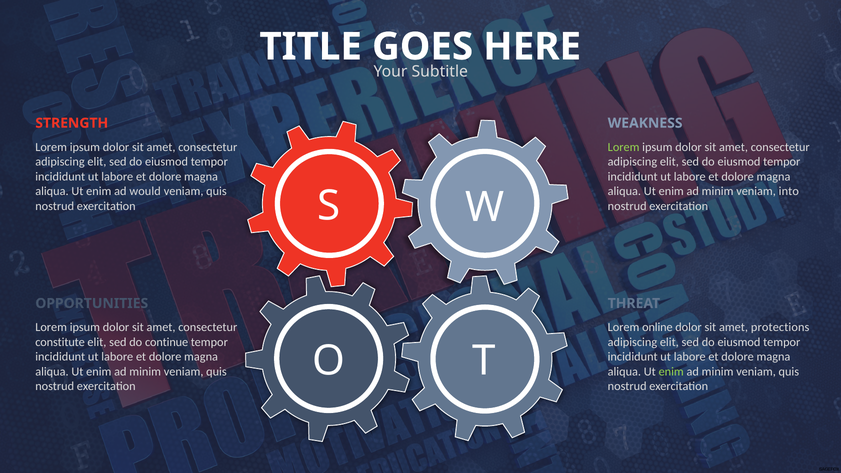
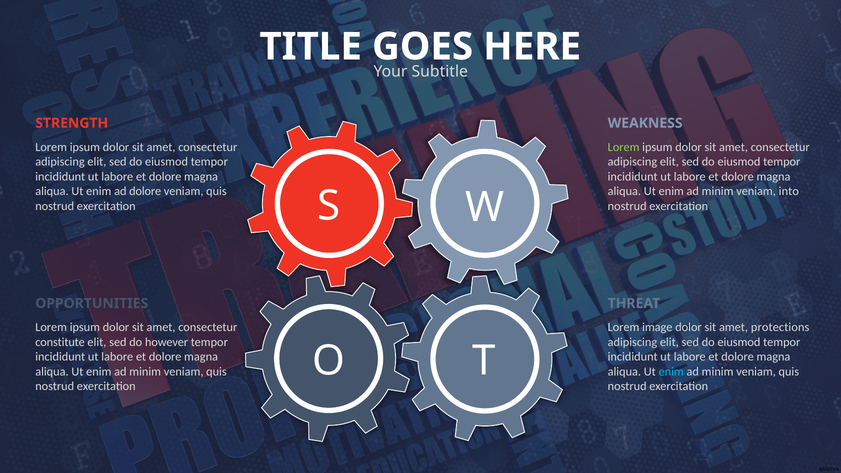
ad would: would -> dolore (145, 191)
online: online -> image (657, 327)
continue: continue -> however (167, 342)
enim colour: light green -> light blue (671, 372)
